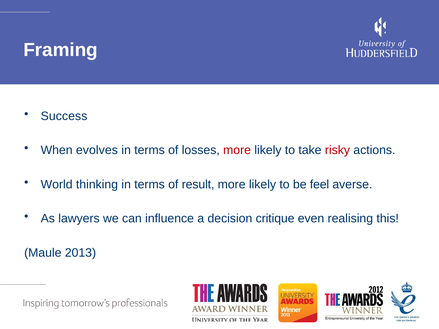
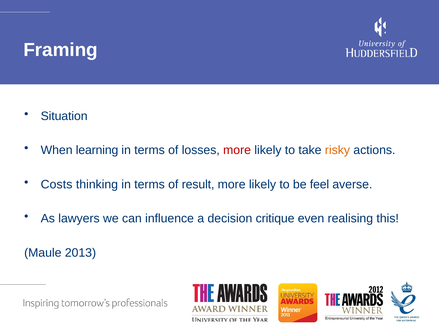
Success: Success -> Situation (64, 116)
evolves: evolves -> learning (97, 150)
risky colour: red -> orange (337, 150)
World: World -> Costs (57, 185)
